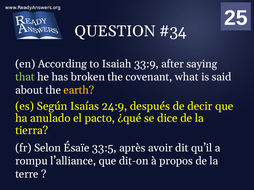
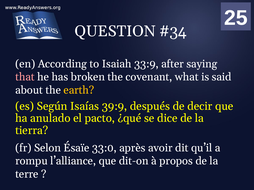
that colour: light green -> pink (25, 77)
24:9: 24:9 -> 39:9 (114, 106)
33:5: 33:5 -> 33:0 (104, 148)
